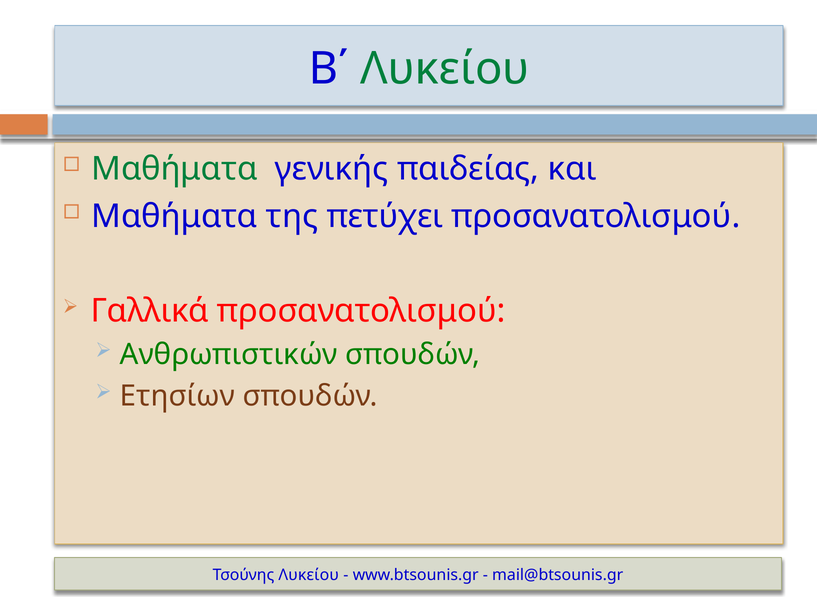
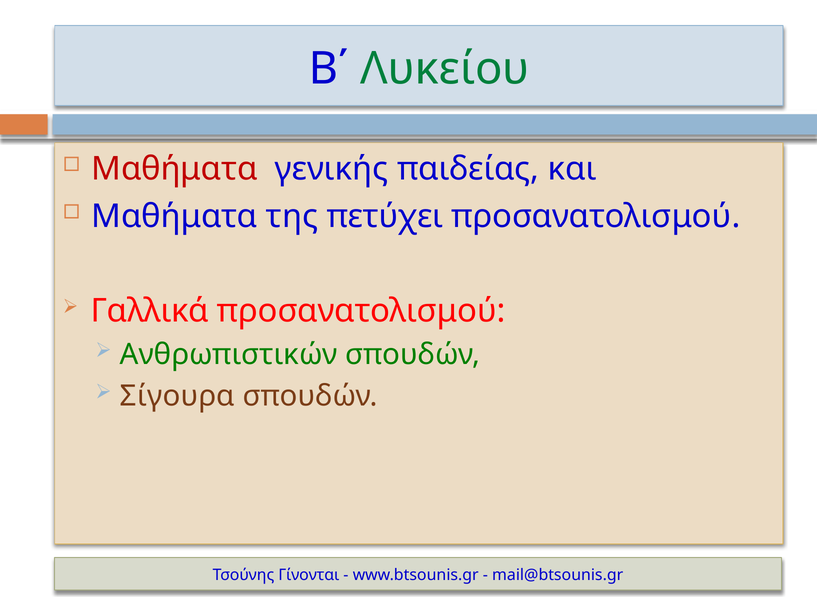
Μαθήματα colour: green -> red (174, 169)
Ετησίων: Ετησίων -> Σίγουρα (177, 396)
Τσούνης Λυκείου: Λυκείου -> Γίνονται (309, 576)
